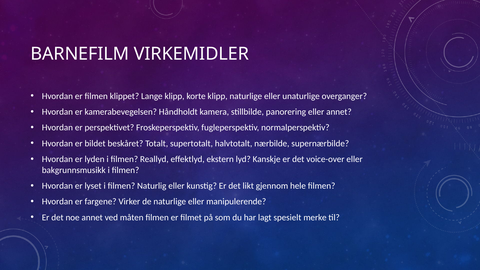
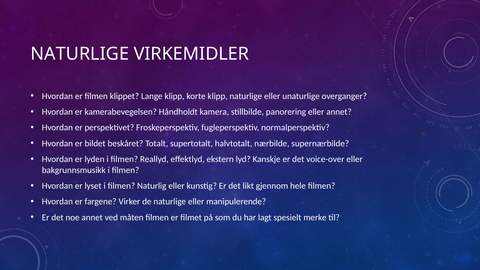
BARNEFILM: BARNEFILM -> NATURLIGE (80, 54)
